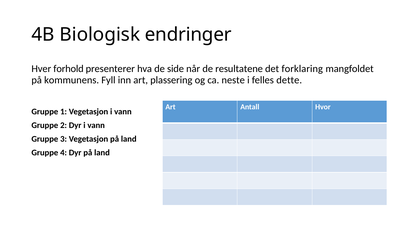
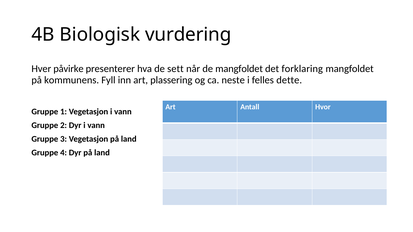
endringer: endringer -> vurdering (188, 35)
forhold: forhold -> påvirke (69, 69)
side: side -> sett (175, 69)
de resultatene: resultatene -> mangfoldet (239, 69)
